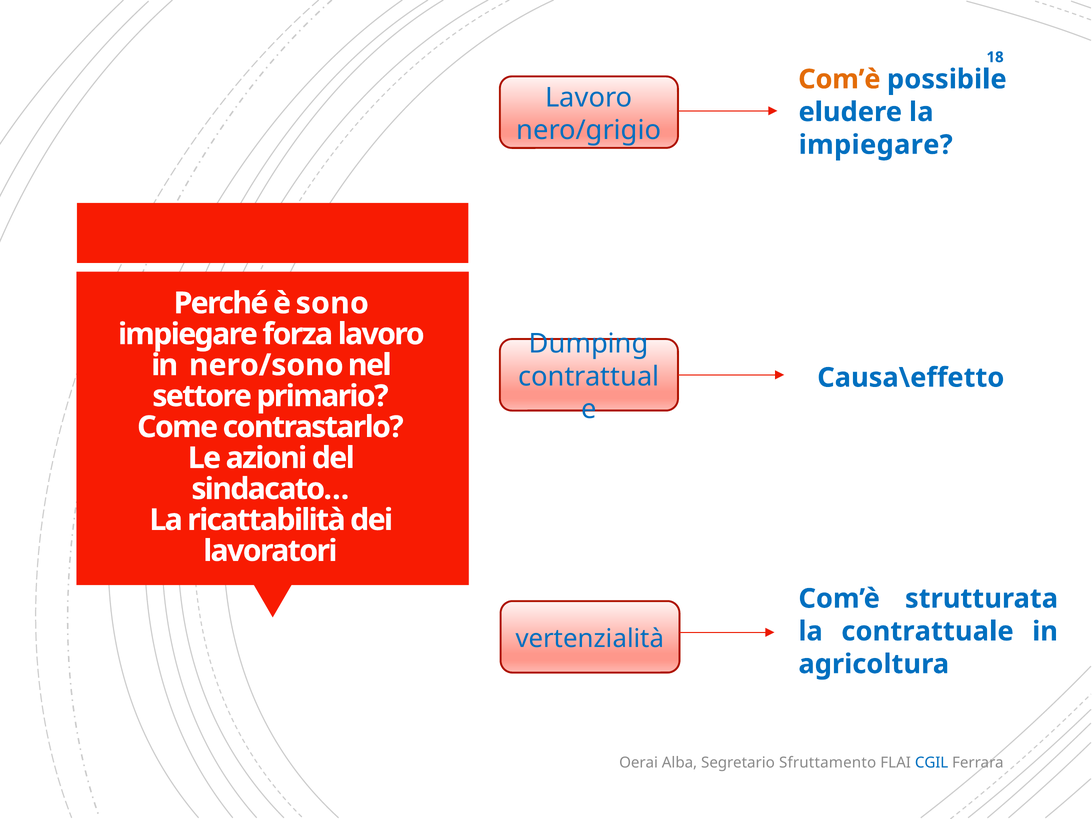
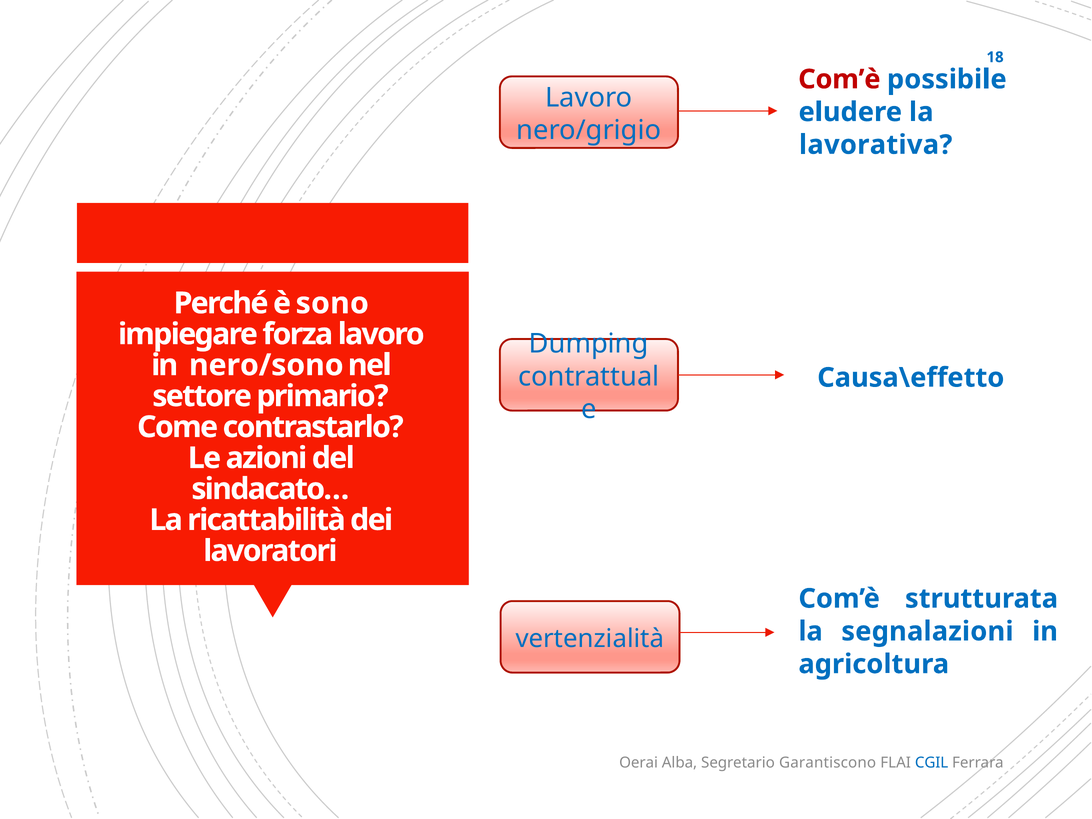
Com’è colour: orange -> red (839, 79)
impiegare: impiegare -> lavorativa (876, 145)
contrattuale: contrattuale -> segnalazioni (927, 631)
Sfruttamento: Sfruttamento -> Garantiscono (828, 763)
